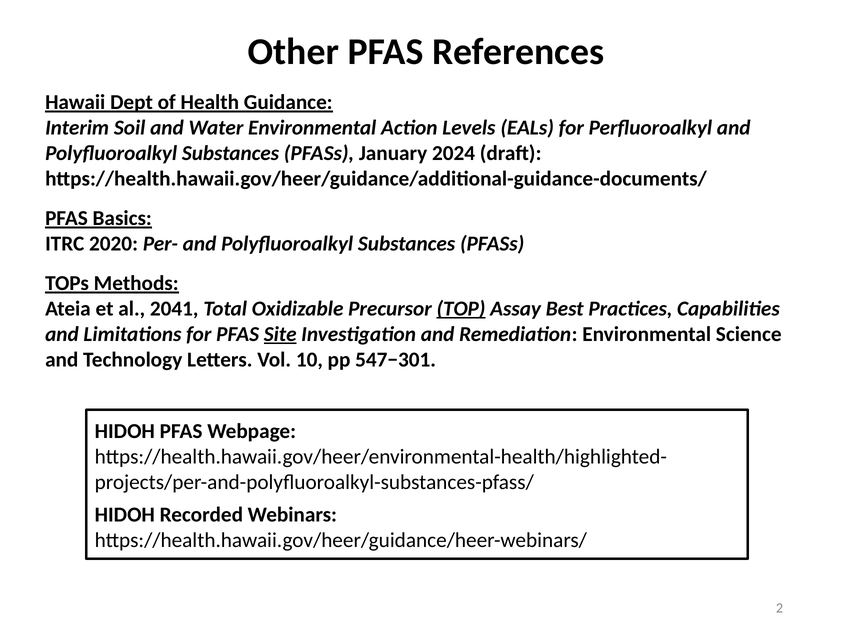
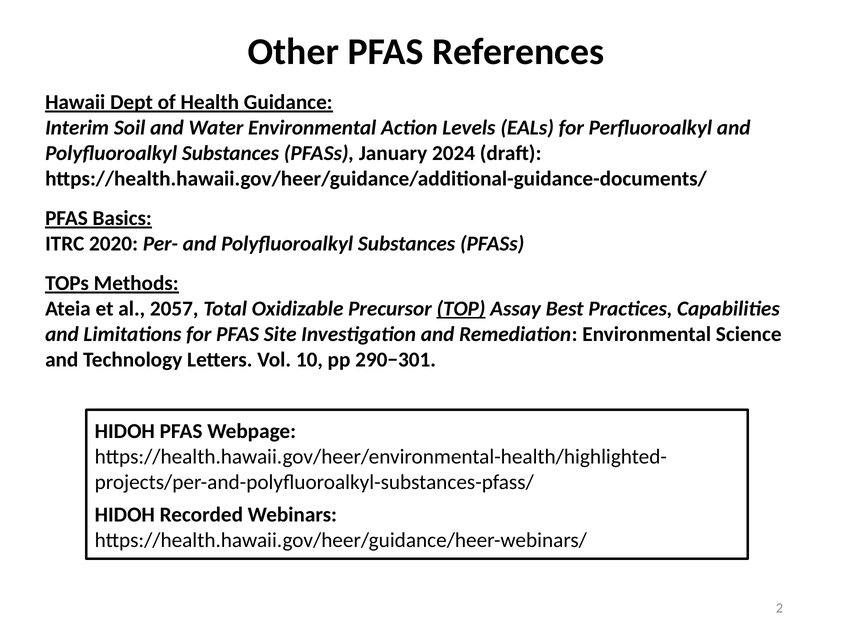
2041: 2041 -> 2057 (174, 309)
Site underline: present -> none (280, 334)
547−301: 547−301 -> 290−301 (396, 360)
